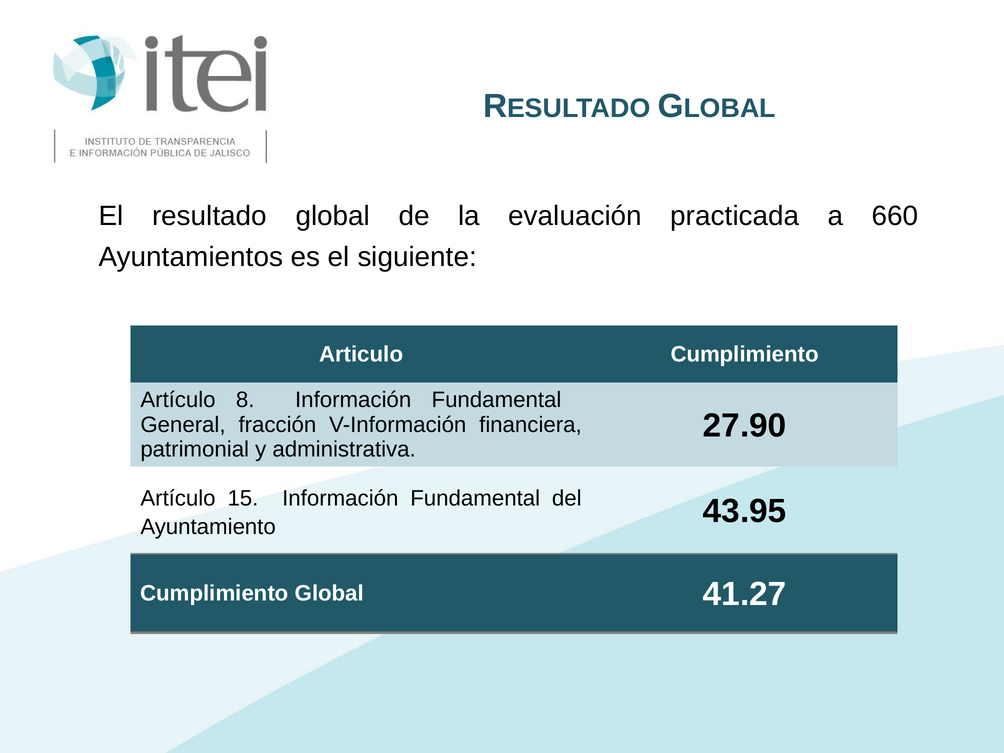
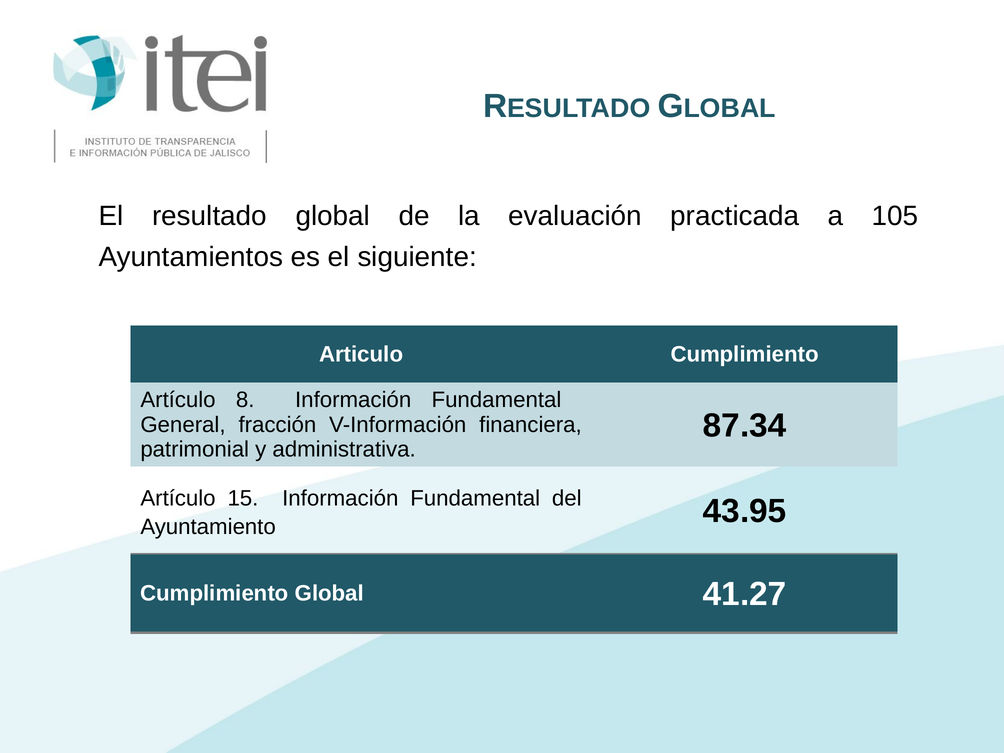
660: 660 -> 105 (895, 216)
27.90: 27.90 -> 87.34 (745, 426)
